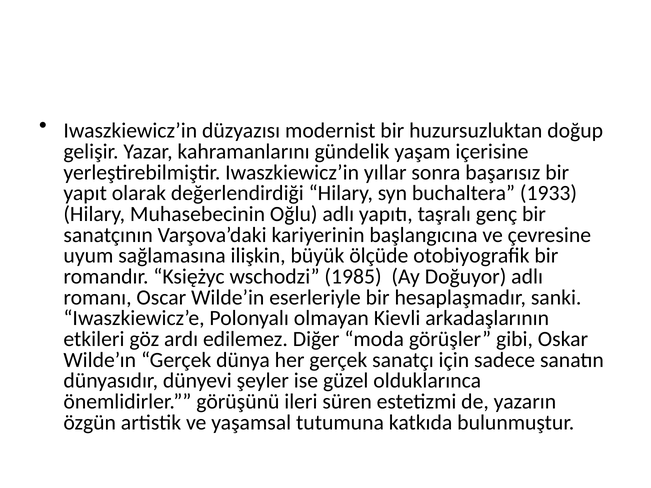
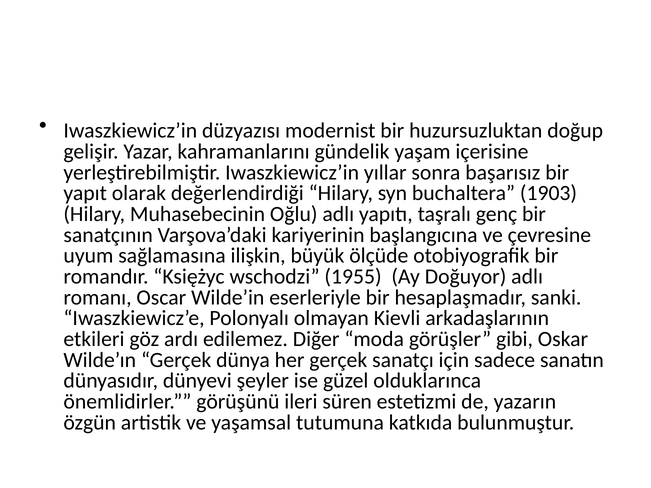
1933: 1933 -> 1903 (549, 193)
1985: 1985 -> 1955 (353, 277)
